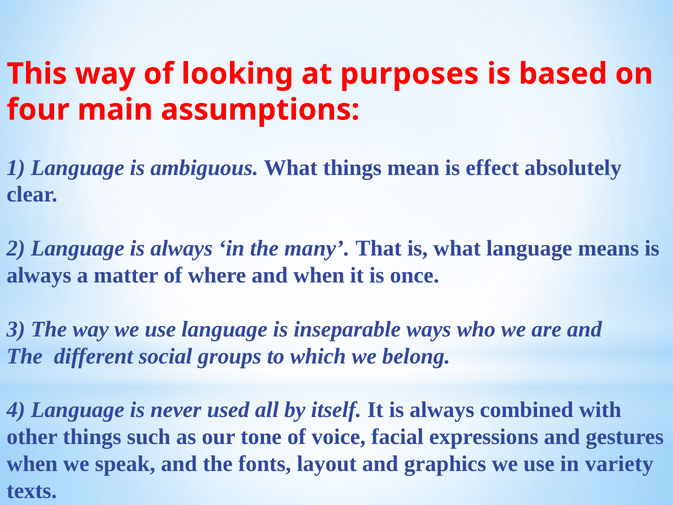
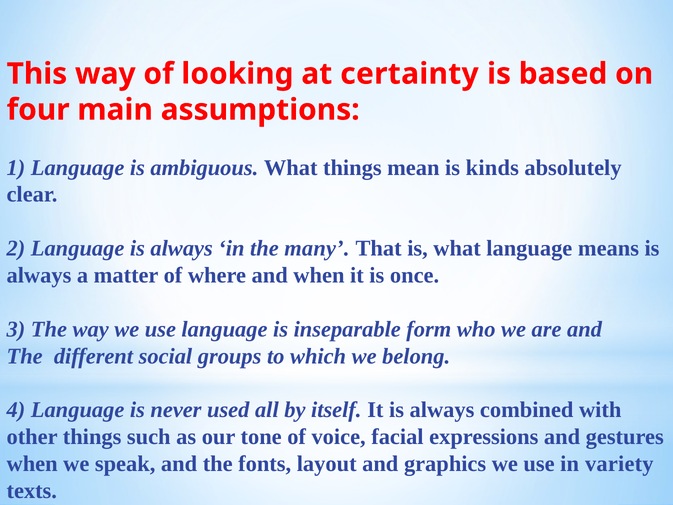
purposes: purposes -> certainty (409, 74)
effect: effect -> kinds (492, 168)
ways: ways -> form (429, 329)
